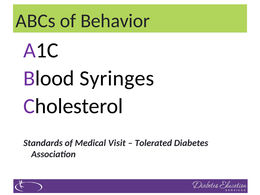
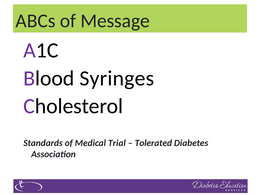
Behavior: Behavior -> Message (115, 21)
Visit: Visit -> Trial (117, 143)
